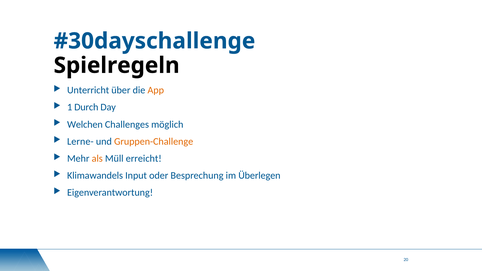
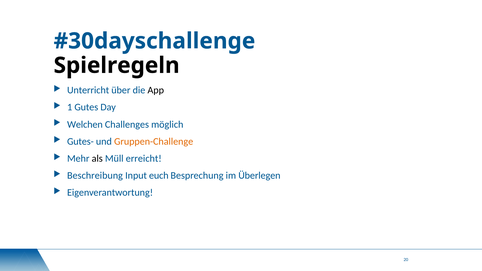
App colour: orange -> black (156, 90)
Durch: Durch -> Gutes (86, 107)
Lerne-: Lerne- -> Gutes- (80, 141)
als colour: orange -> black (97, 159)
Klimawandels: Klimawandels -> Beschreibung (95, 176)
oder: oder -> euch (159, 176)
